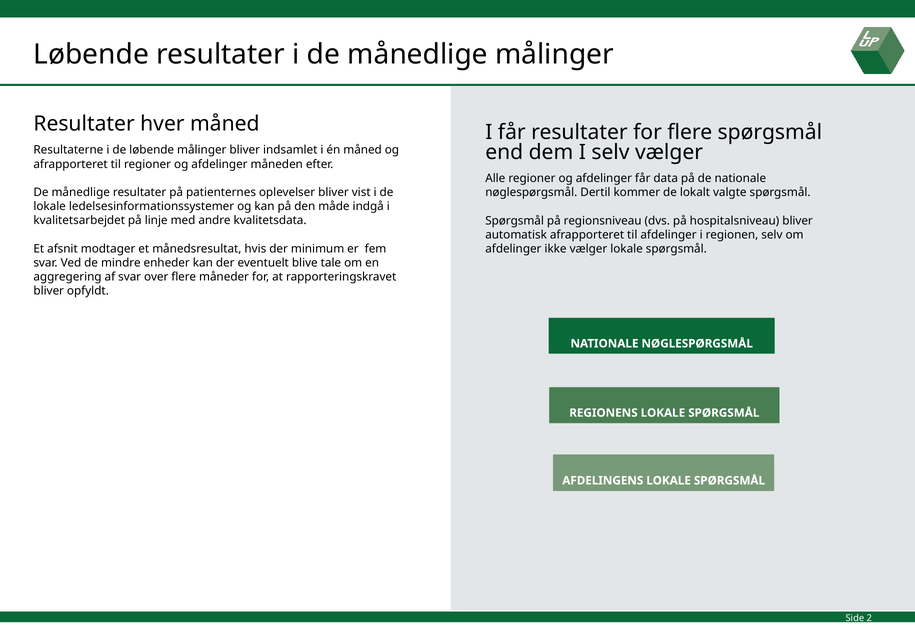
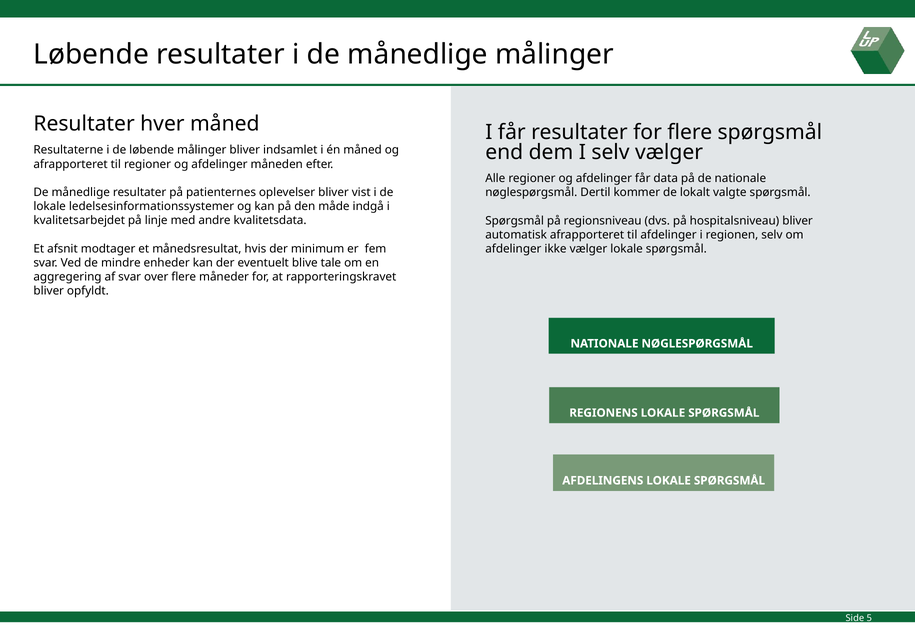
2: 2 -> 5 (869, 619)
